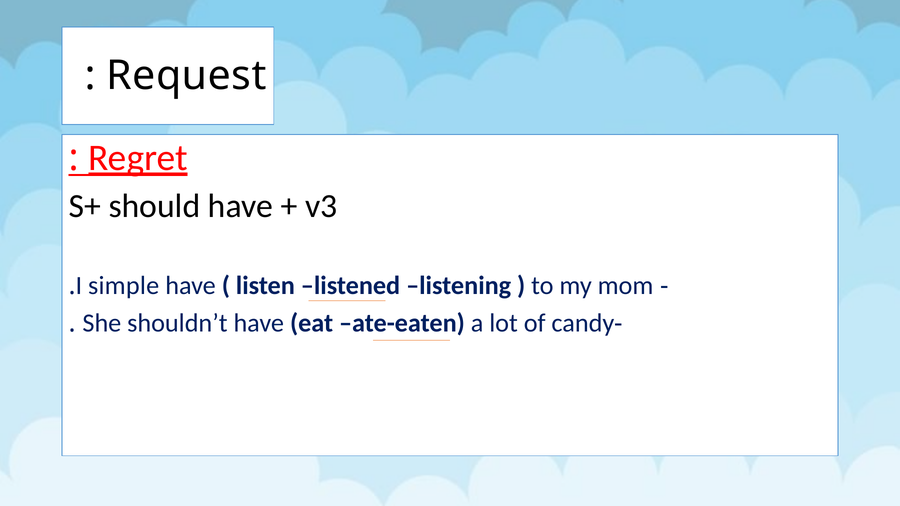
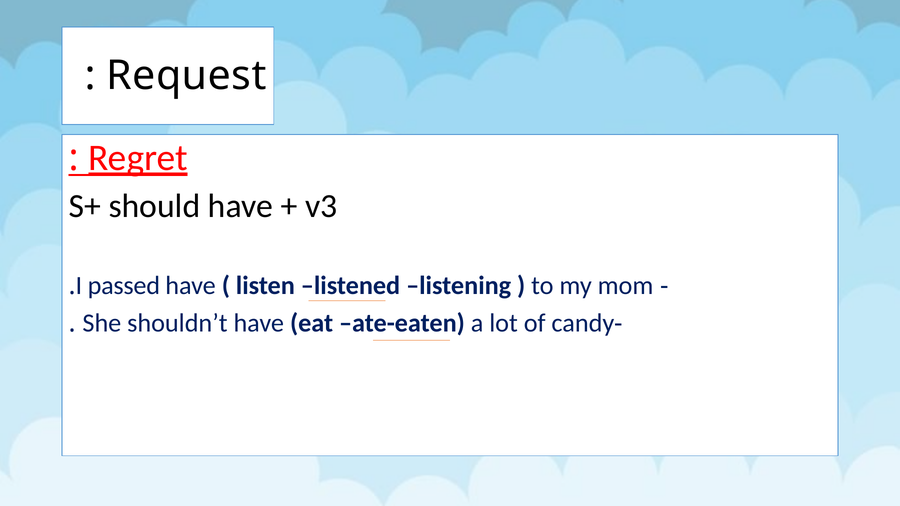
simple: simple -> passed (124, 286)
